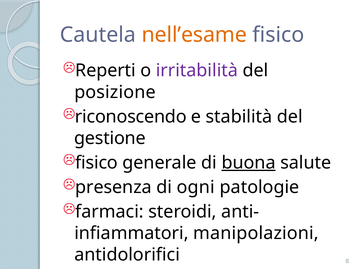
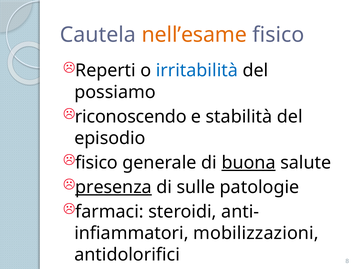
irritabilità colour: purple -> blue (197, 71)
posizione: posizione -> possiamo (115, 92)
gestione: gestione -> episodio (110, 138)
presenza underline: none -> present (113, 187)
ogni: ogni -> sulle (196, 187)
manipolazioni: manipolazioni -> mobilizzazioni (256, 233)
